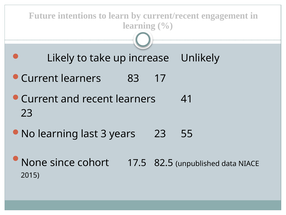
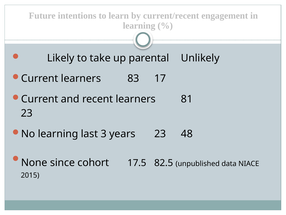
increase: increase -> parental (149, 58)
41: 41 -> 81 (187, 99)
55: 55 -> 48 (187, 134)
